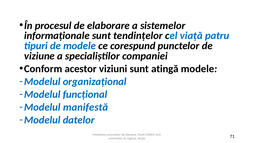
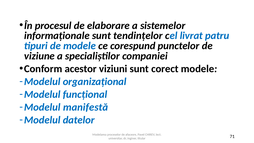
viață: viață -> livrat (191, 36)
atingă: atingă -> corect (165, 69)
